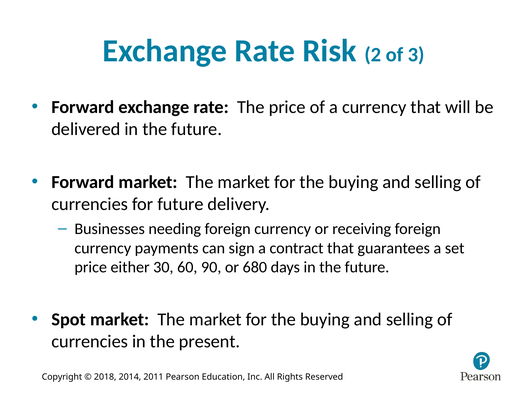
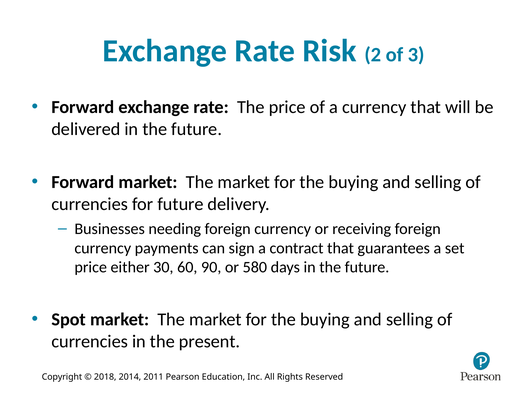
680: 680 -> 580 (255, 268)
